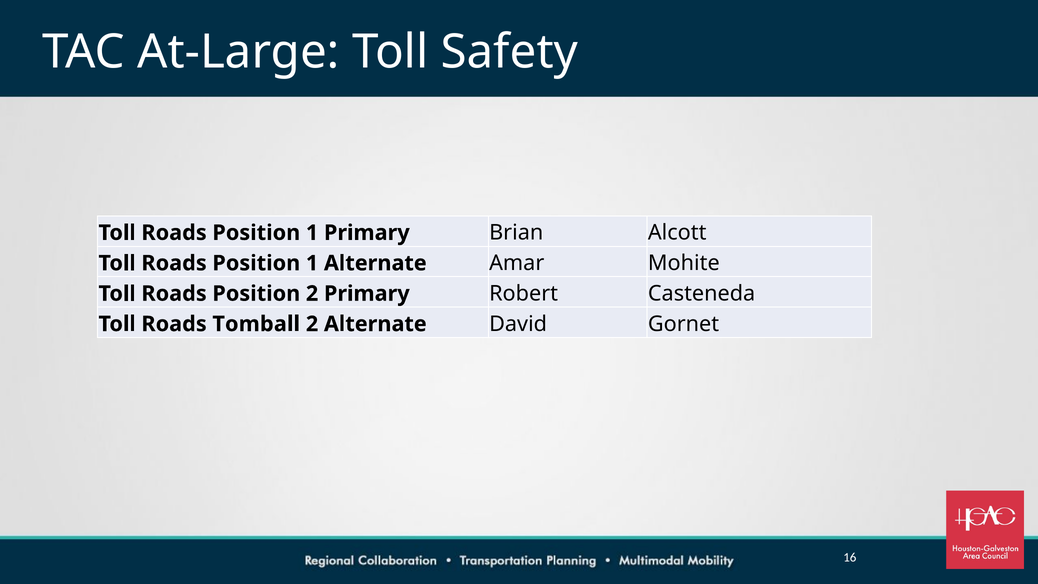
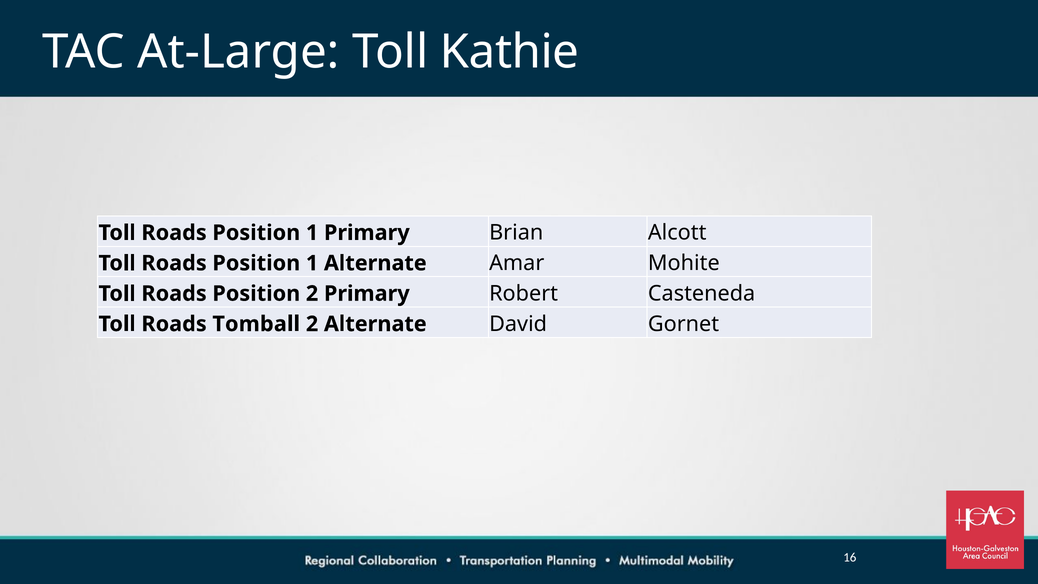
Safety: Safety -> Kathie (510, 52)
